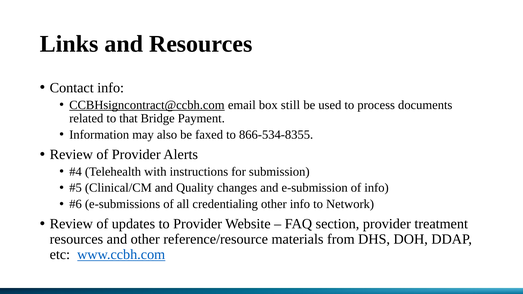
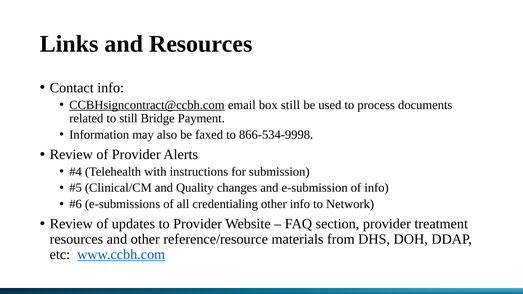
to that: that -> still (128, 118)
866-534-8355: 866-534-8355 -> 866-534-9998 (276, 135)
